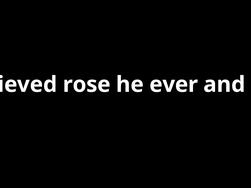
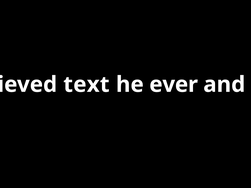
rose: rose -> text (86, 85)
